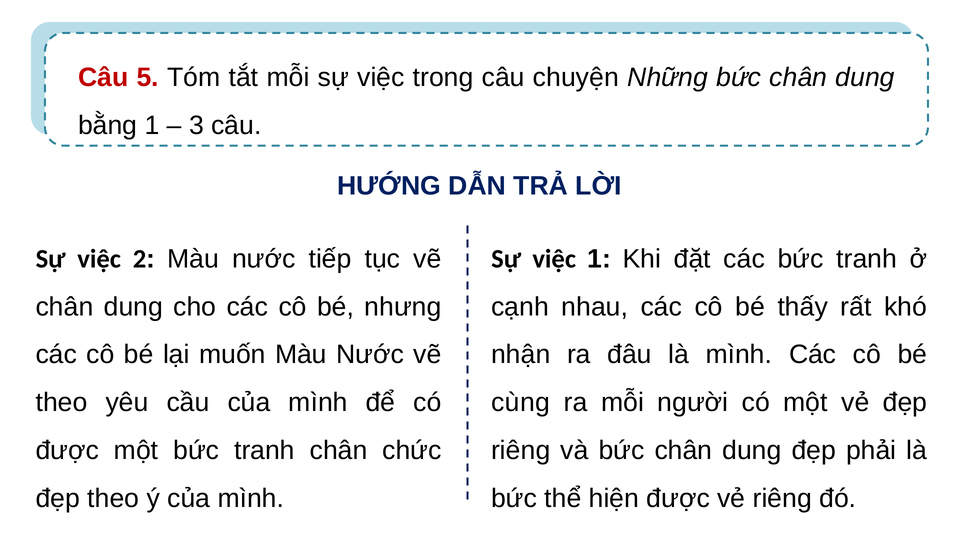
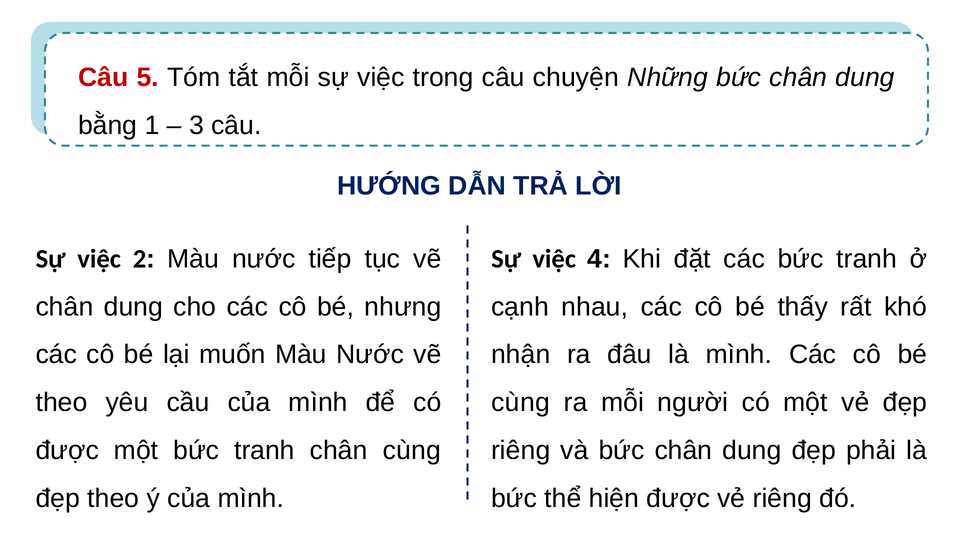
việc 1: 1 -> 4 (599, 259)
chân chức: chức -> cùng (412, 451)
